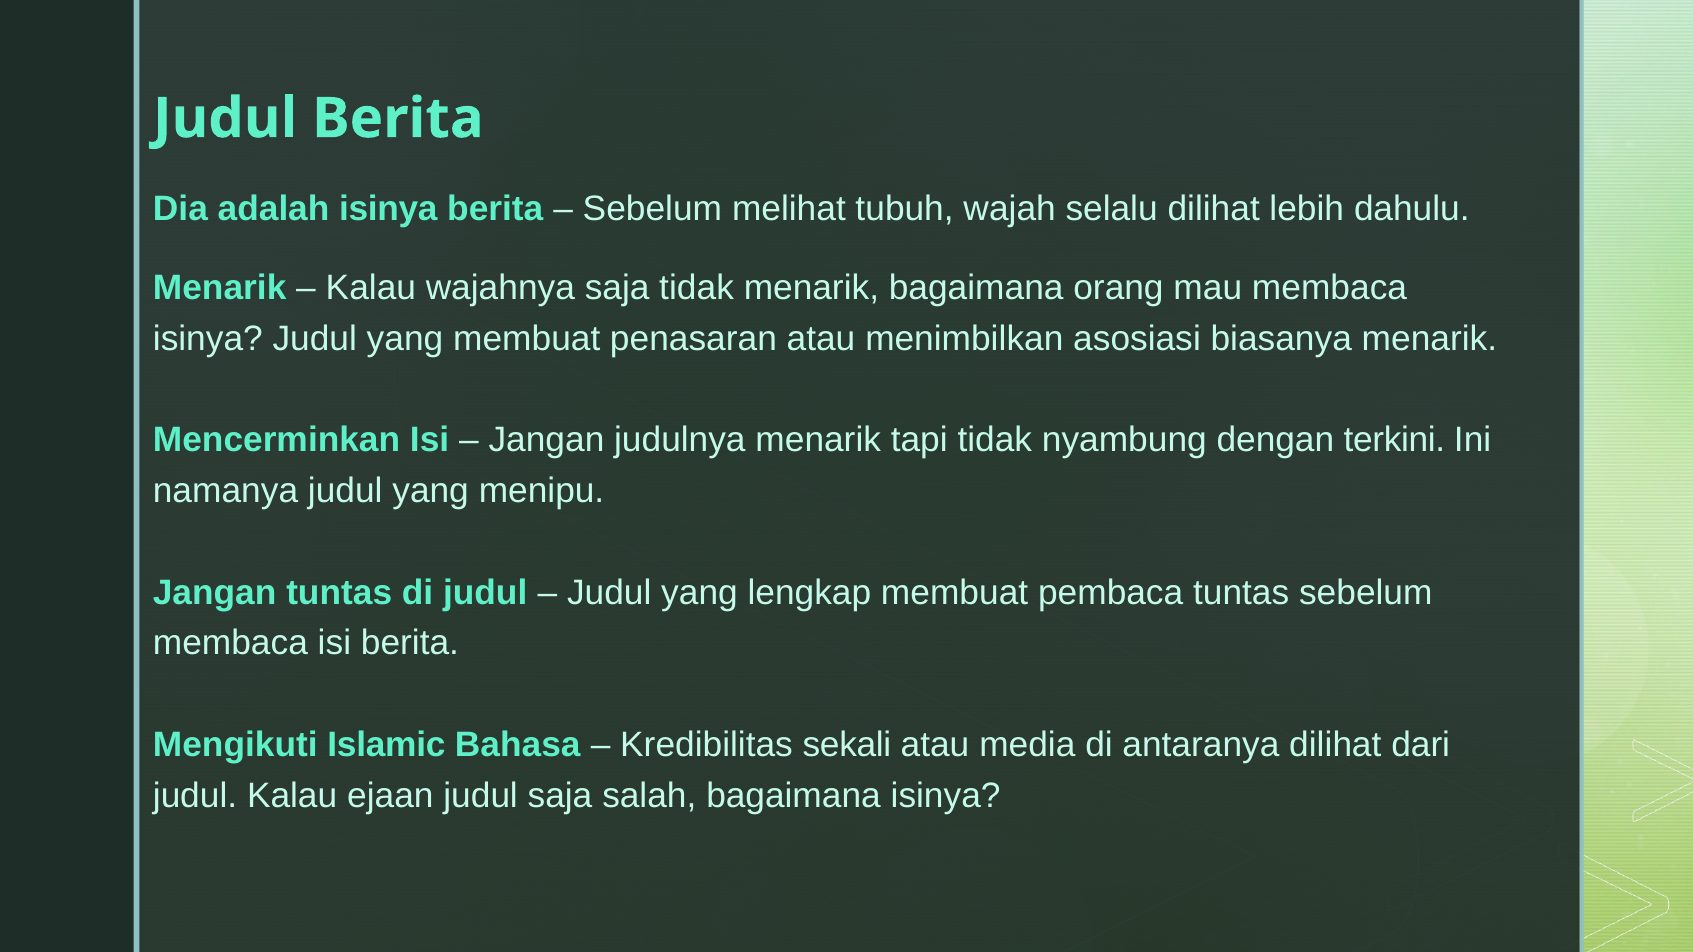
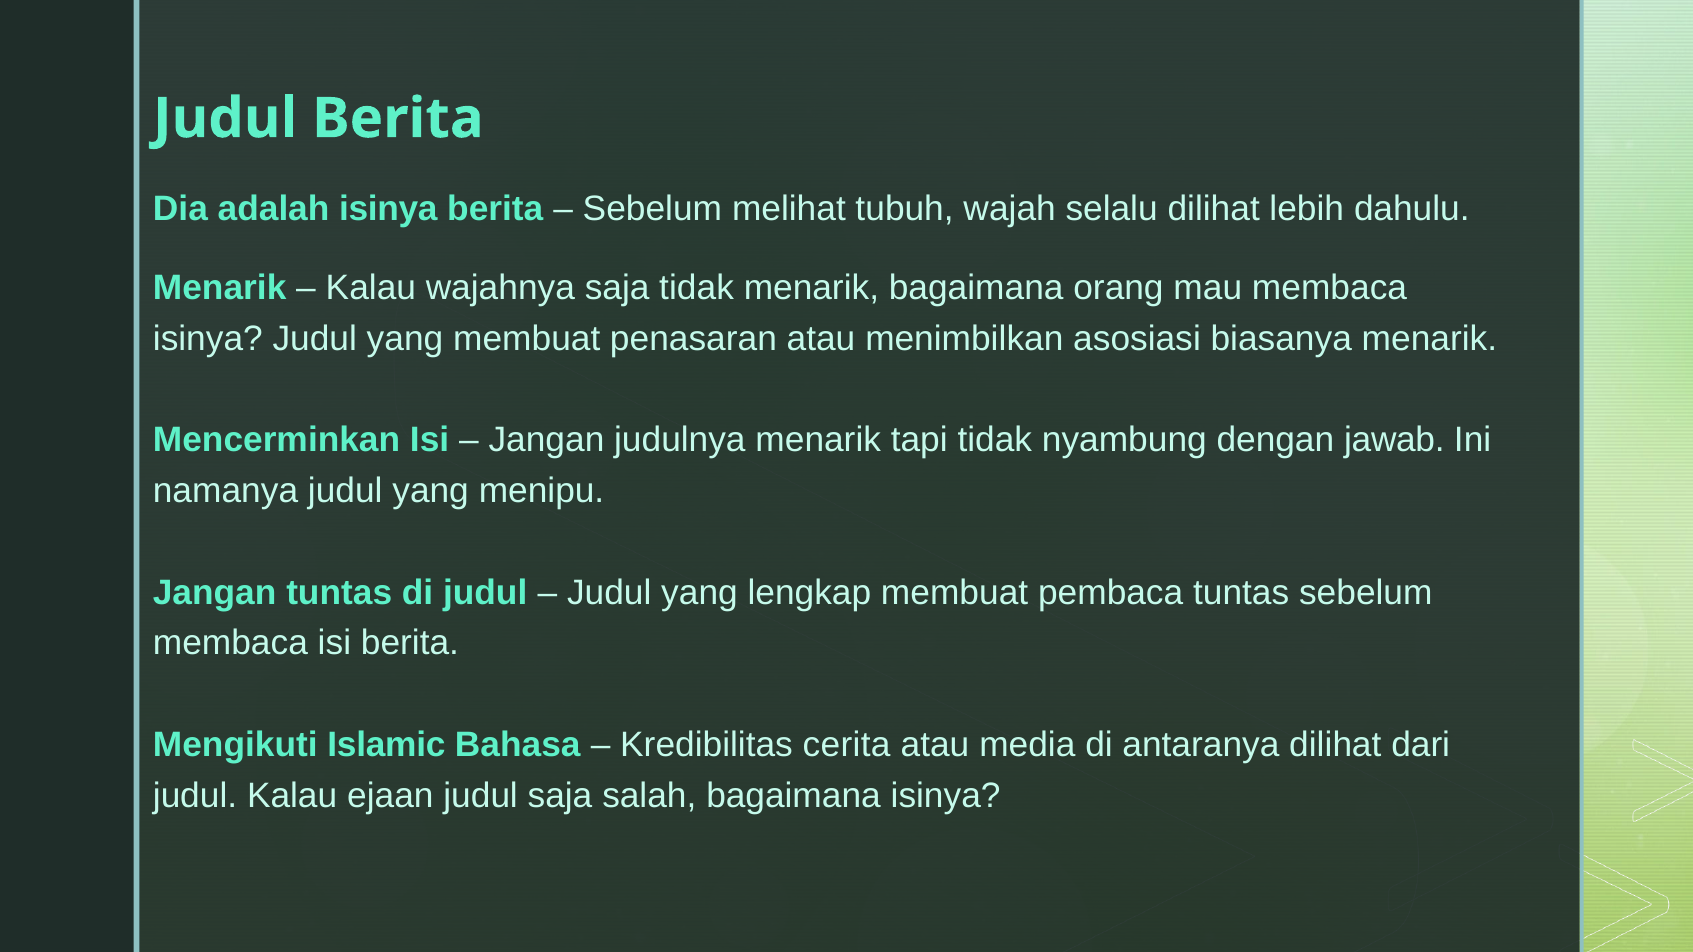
terkini: terkini -> jawab (1394, 440)
sekali: sekali -> cerita (847, 745)
